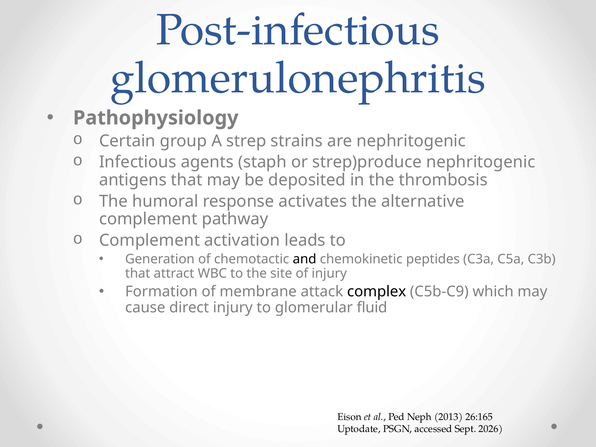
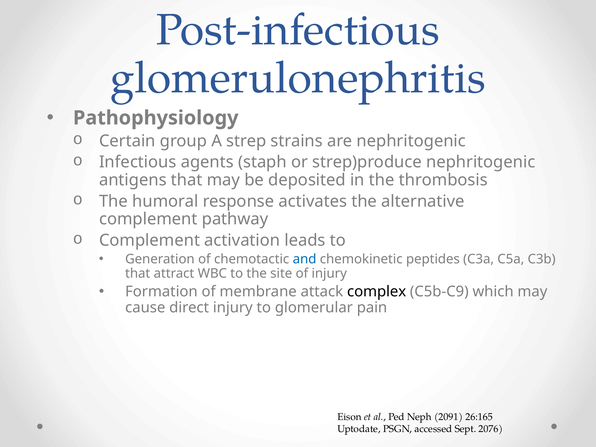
and colour: black -> blue (305, 259)
fluid: fluid -> pain (372, 308)
2013: 2013 -> 2091 (449, 417)
2026: 2026 -> 2076 (491, 429)
